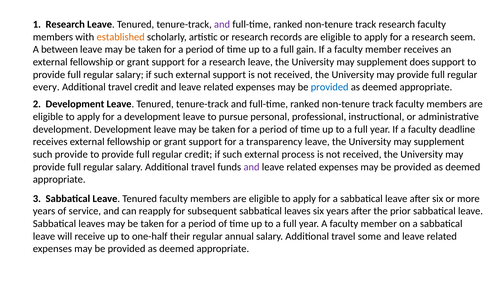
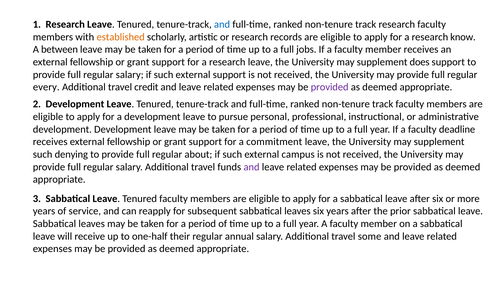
and colour: purple -> blue (222, 24)
seem: seem -> know (463, 37)
gain: gain -> jobs (306, 49)
provided colour: blue -> purple (330, 87)
transparency: transparency -> commitment (274, 142)
such provide: provide -> denying (71, 154)
regular credit: credit -> about (198, 154)
process: process -> campus (298, 154)
